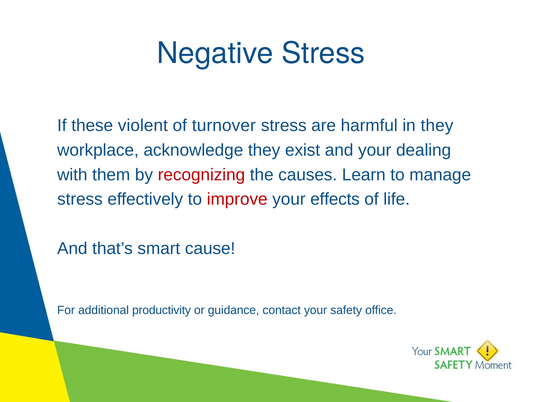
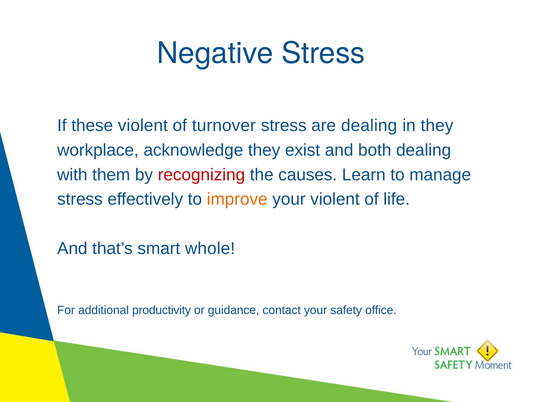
are harmful: harmful -> dealing (369, 125)
and your: your -> both (375, 150)
improve colour: red -> orange (237, 199)
your effects: effects -> violent (335, 199)
cause: cause -> whole (210, 248)
